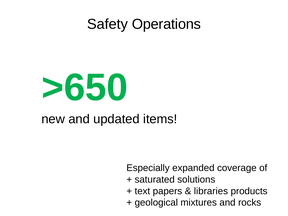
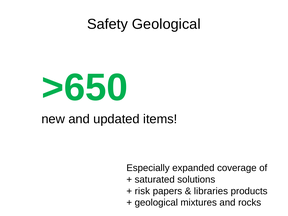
Safety Operations: Operations -> Geological (166, 24)
text: text -> risk (142, 191)
